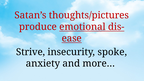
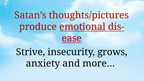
spoke: spoke -> grows (112, 52)
